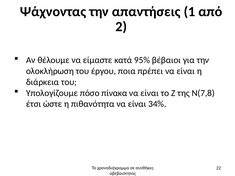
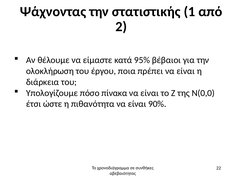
απαντήσεις: απαντήσεις -> στατιστικής (146, 12)
Ν(7,8: Ν(7,8 -> Ν(0,0 (203, 93)
34%: 34% -> 90% (157, 104)
